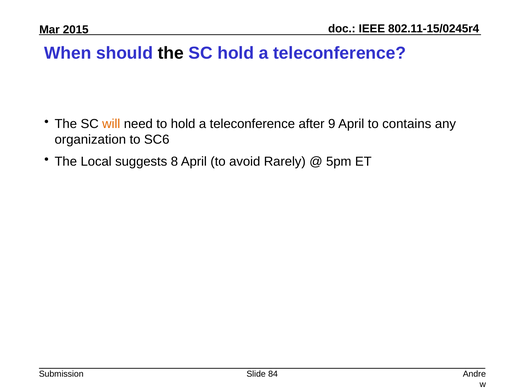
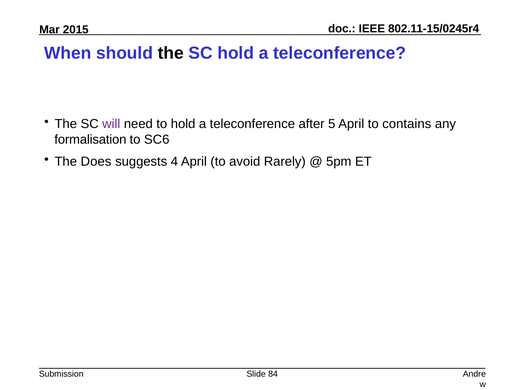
will colour: orange -> purple (111, 124)
9: 9 -> 5 (332, 124)
organization: organization -> formalisation (90, 140)
Local: Local -> Does (96, 162)
8: 8 -> 4 (174, 162)
